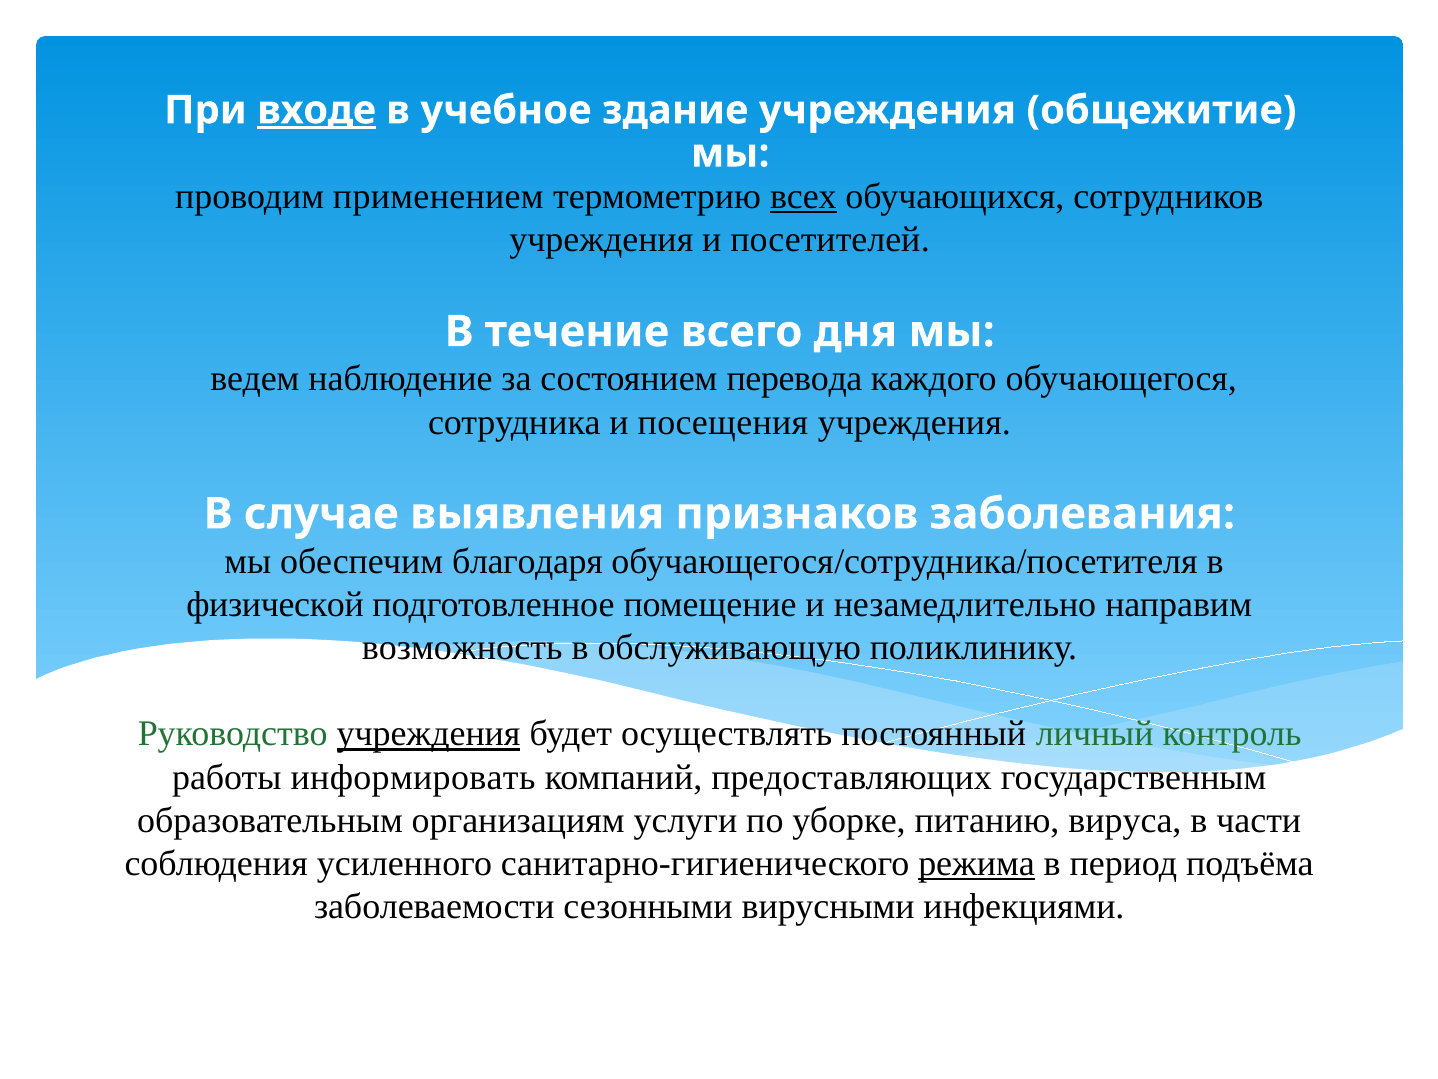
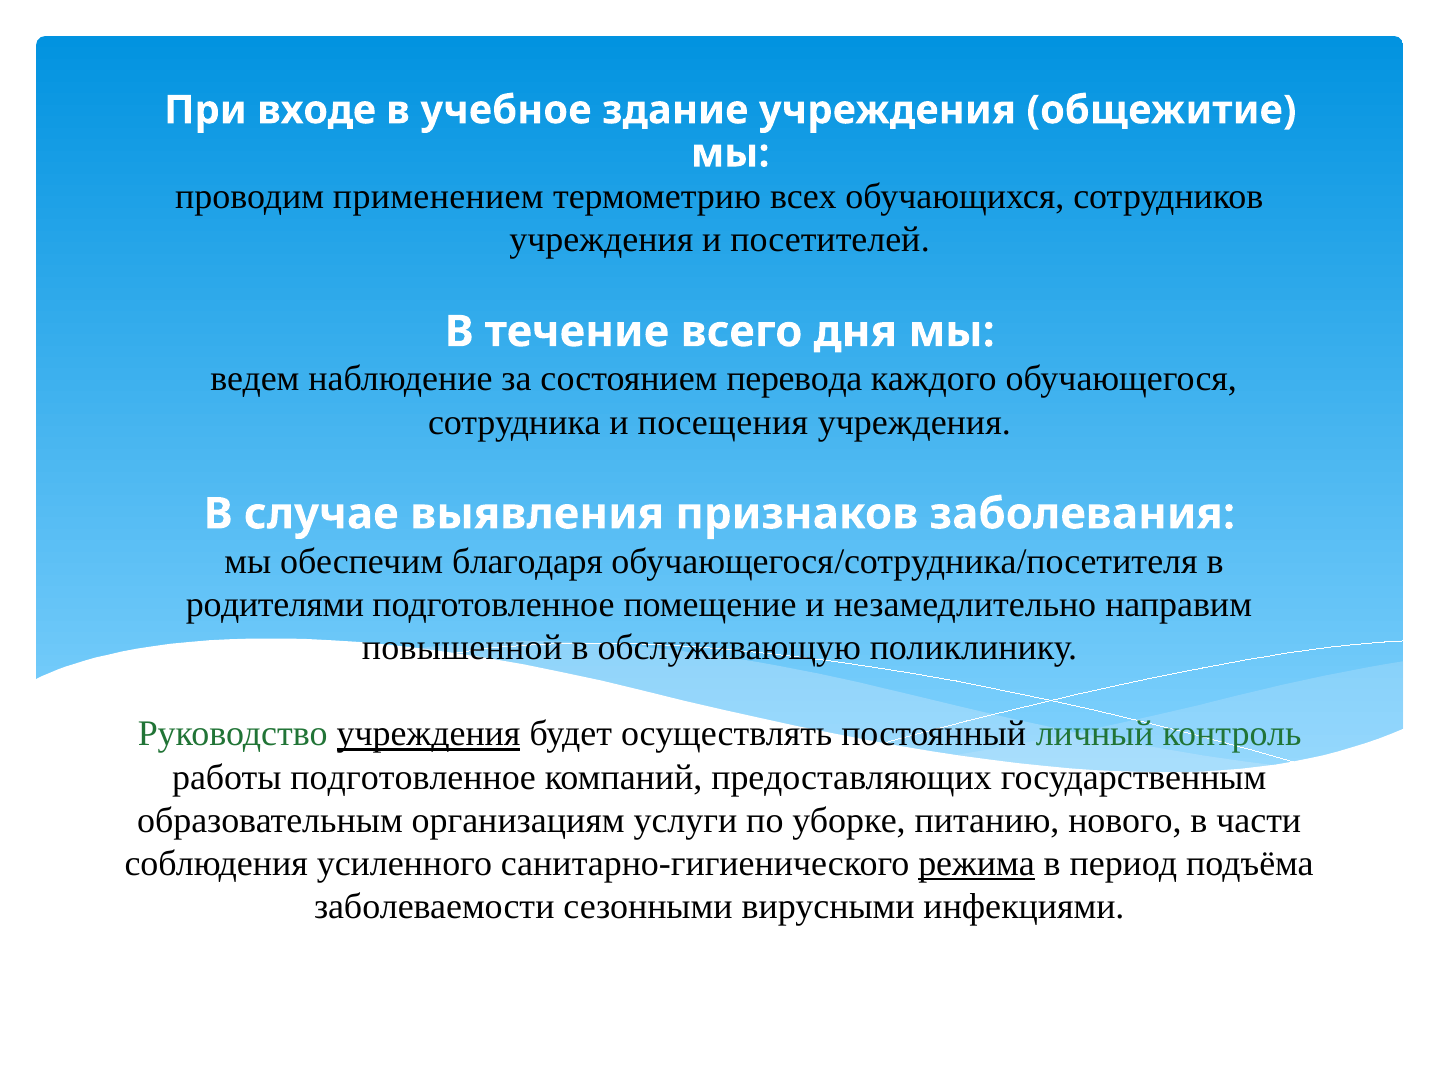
входе underline: present -> none (317, 110)
всех underline: present -> none (803, 197)
физической: физической -> родителями (275, 604)
возможность: возможность -> повышенной (462, 647)
работы информировать: информировать -> подготовленное (413, 777)
вируса: вируса -> нового (1125, 820)
